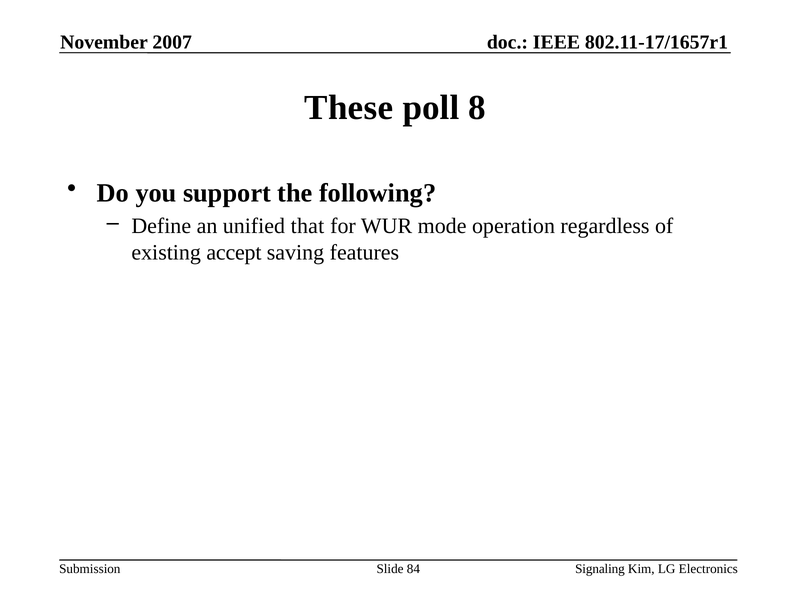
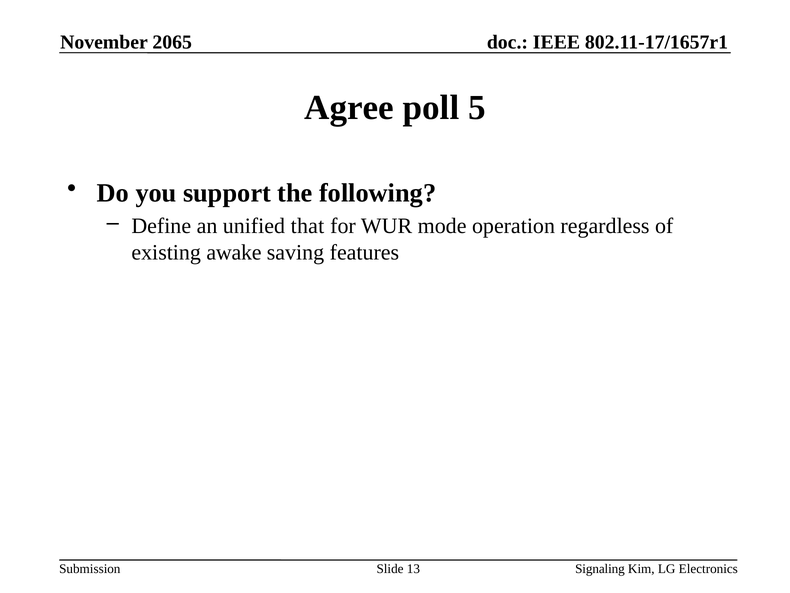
2007: 2007 -> 2065 (172, 42)
These: These -> Agree (349, 108)
8: 8 -> 5 (477, 108)
accept: accept -> awake (234, 252)
84: 84 -> 13 (413, 568)
